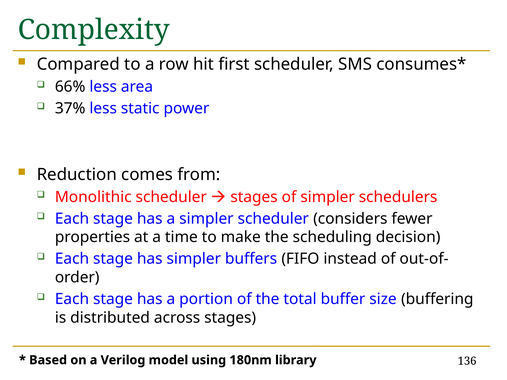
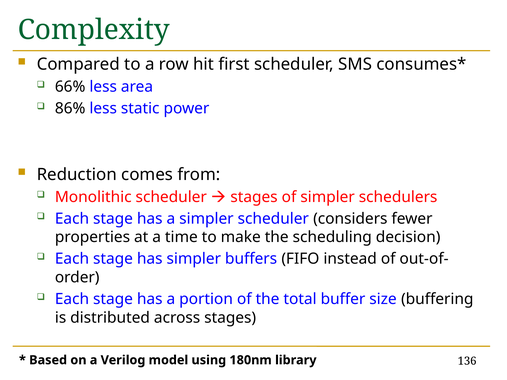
37%: 37% -> 86% (70, 108)
